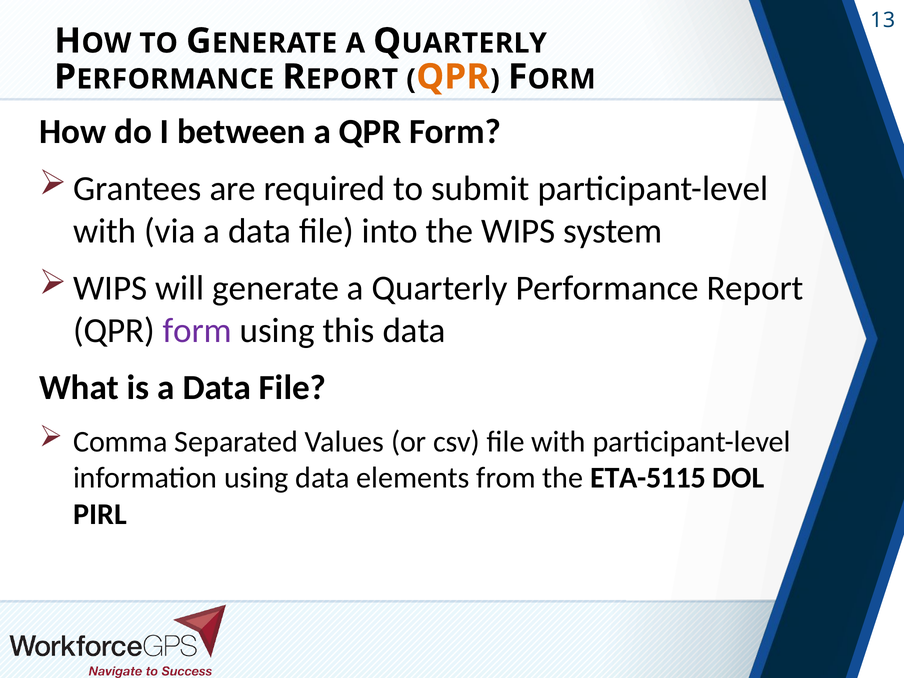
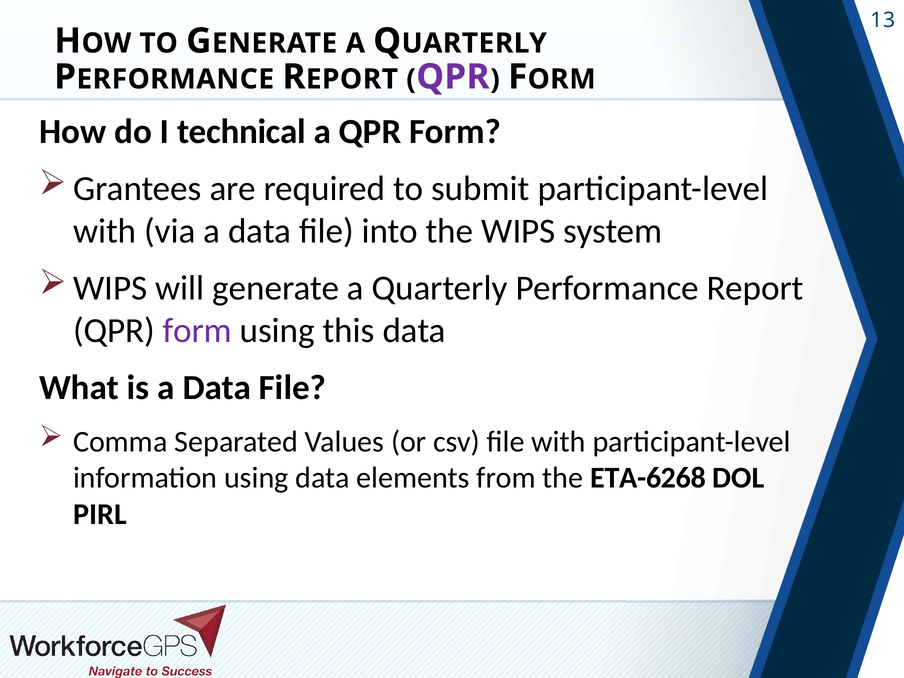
QPR colour: orange -> purple (453, 77)
between: between -> technical (242, 132)
ETA-5115: ETA-5115 -> ETA-6268 (648, 478)
